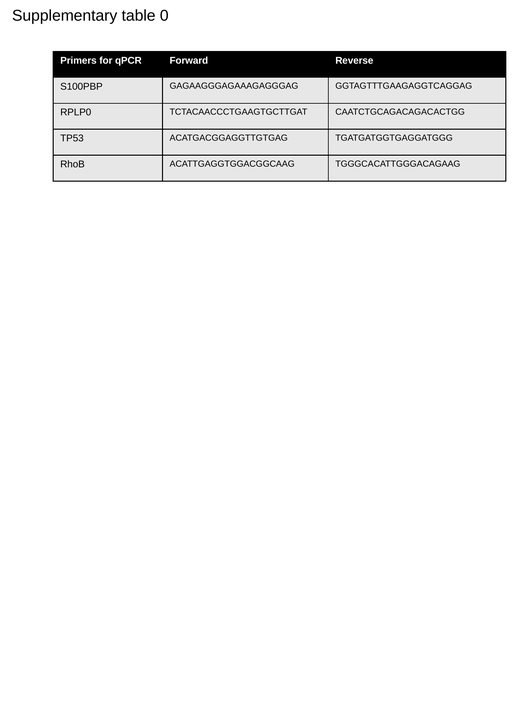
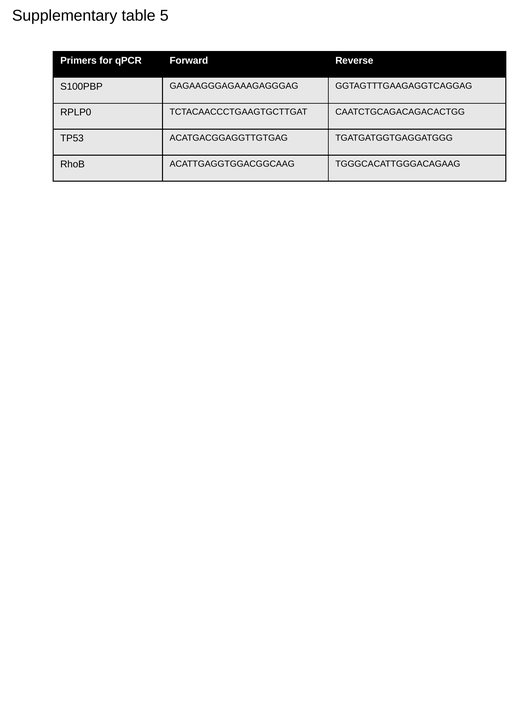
0: 0 -> 5 (164, 16)
